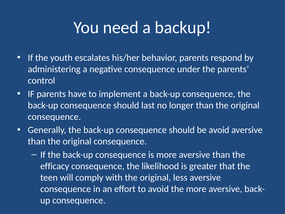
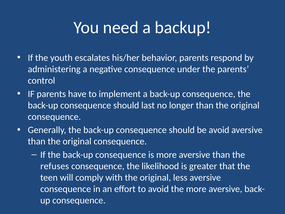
efficacy: efficacy -> refuses (55, 166)
